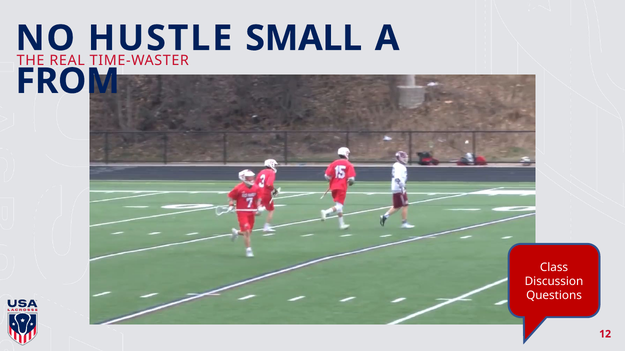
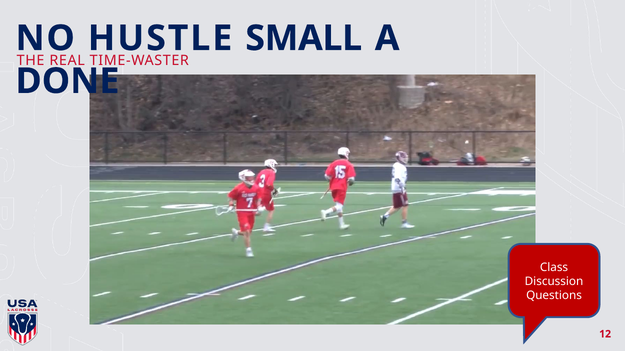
FROM: FROM -> DONE (67, 81)
